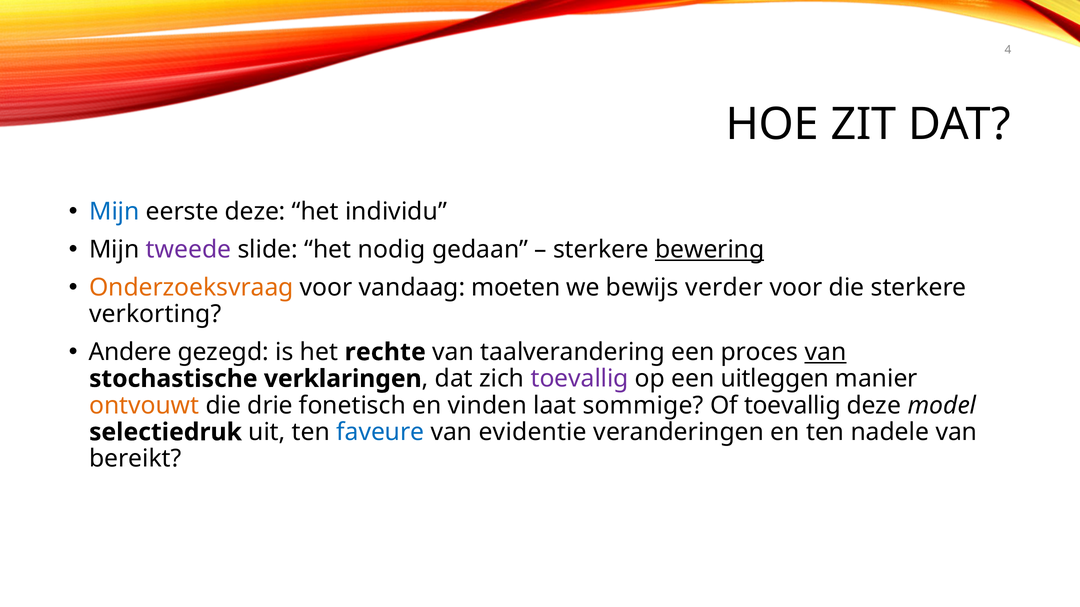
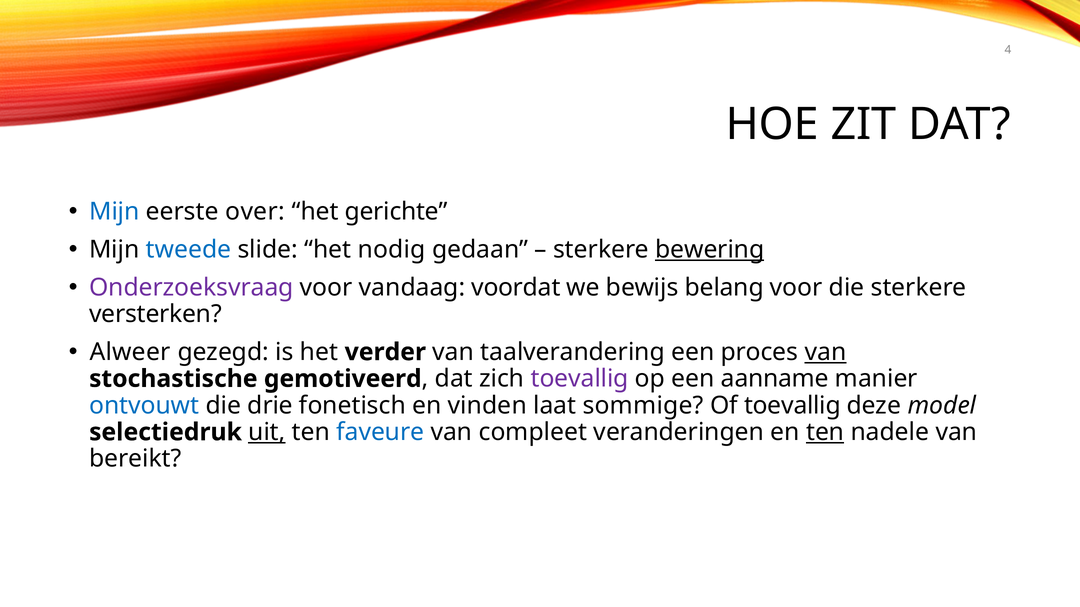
eerste deze: deze -> over (255, 212)
individu: individu -> gerichte (396, 212)
tweede colour: purple -> blue (189, 250)
Onderzoeksvraag colour: orange -> purple (191, 288)
moeten: moeten -> voordat (516, 288)
verder: verder -> belang (724, 288)
verkorting: verkorting -> versterken (155, 314)
Andere: Andere -> Alweer (130, 352)
rechte: rechte -> verder (385, 352)
verklaringen: verklaringen -> gemotiveerd (343, 379)
uitleggen: uitleggen -> aanname (775, 379)
ontvouwt colour: orange -> blue (144, 406)
uit underline: none -> present (267, 432)
evidentie: evidentie -> compleet (533, 432)
ten underline: none -> present (825, 432)
